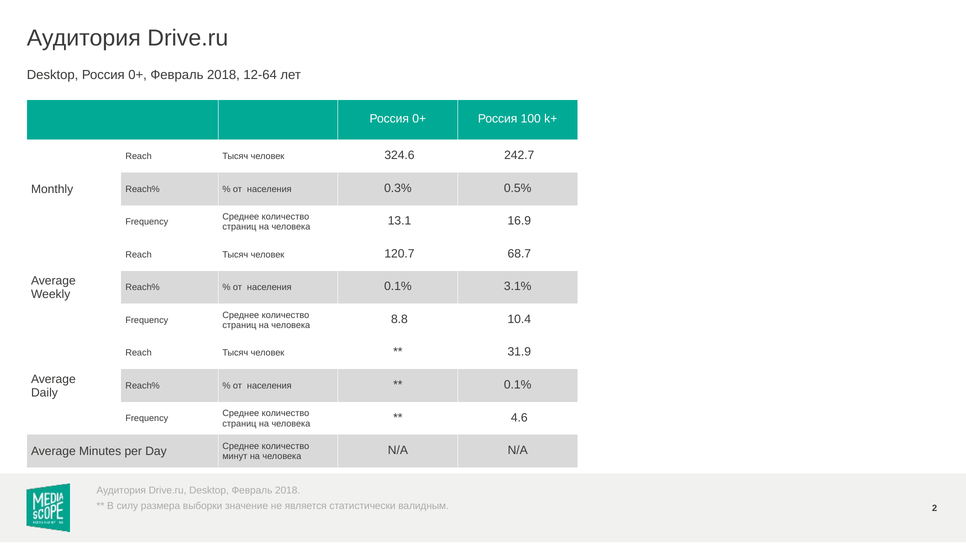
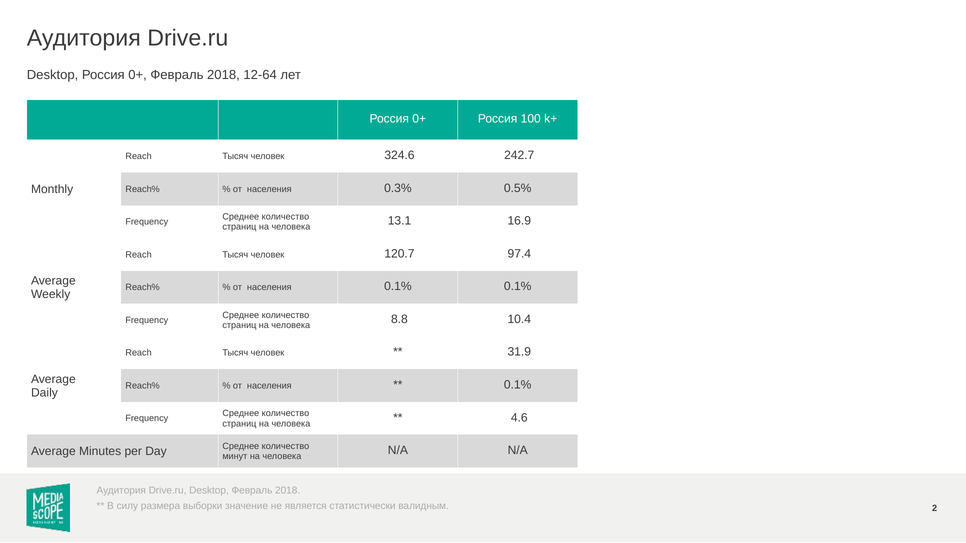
68.7: 68.7 -> 97.4 (519, 254)
0.1% 3.1%: 3.1% -> 0.1% (518, 287)
